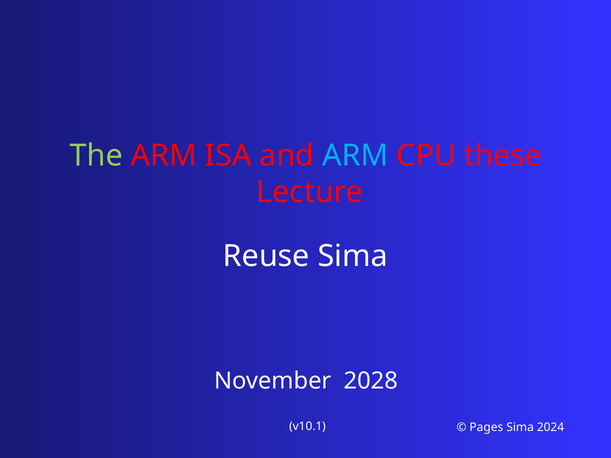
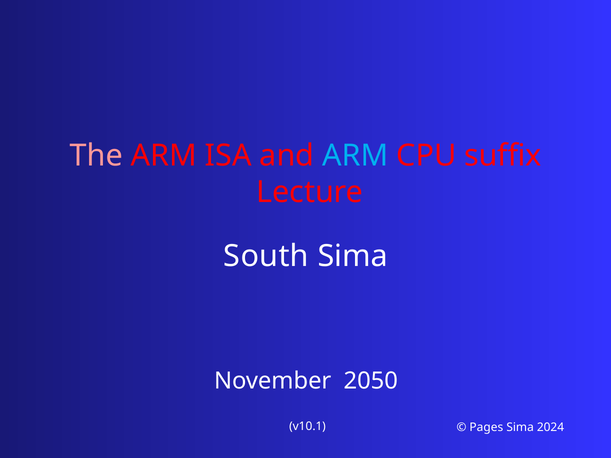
The colour: light green -> pink (96, 156)
these: these -> suffix (503, 156)
Reuse: Reuse -> South (266, 256)
2028: 2028 -> 2050 (371, 381)
